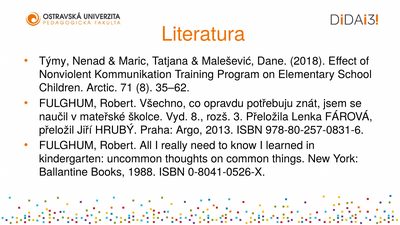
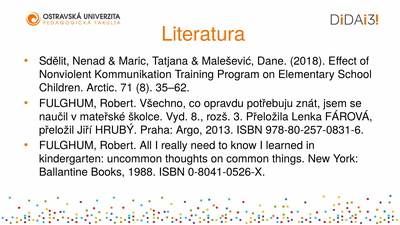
Týmy: Týmy -> Sdělit (54, 61)
